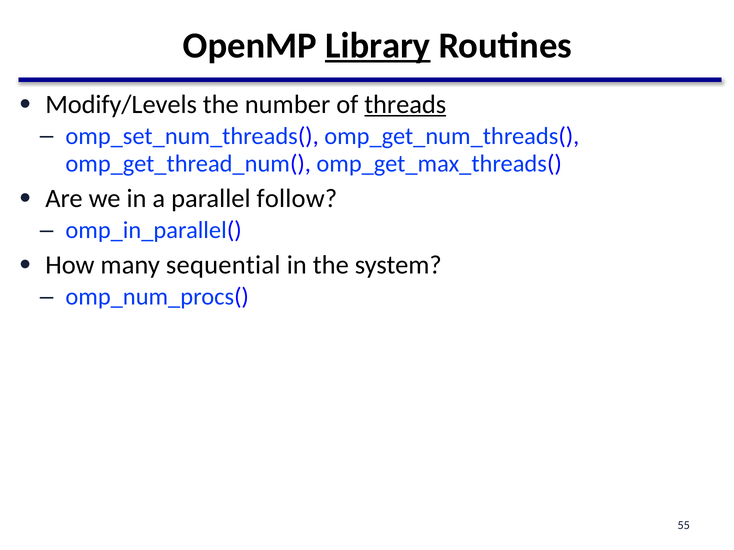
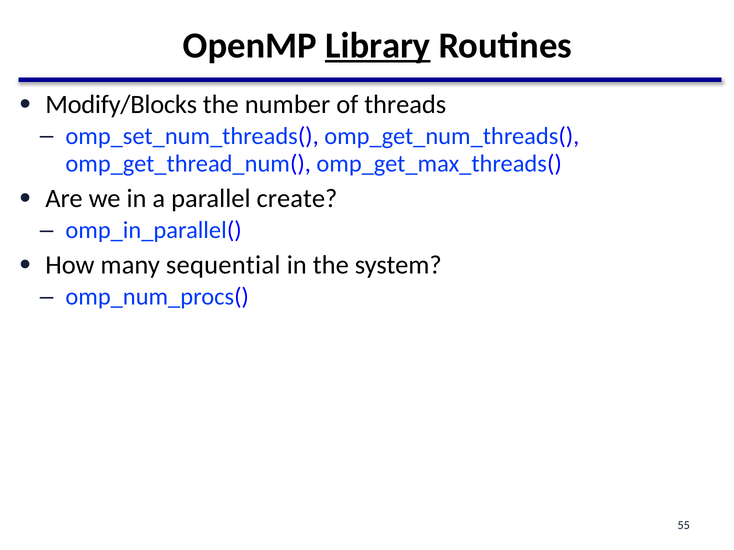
Modify/Levels: Modify/Levels -> Modify/Blocks (121, 104)
threads underline: present -> none (405, 104)
follow: follow -> create (297, 199)
